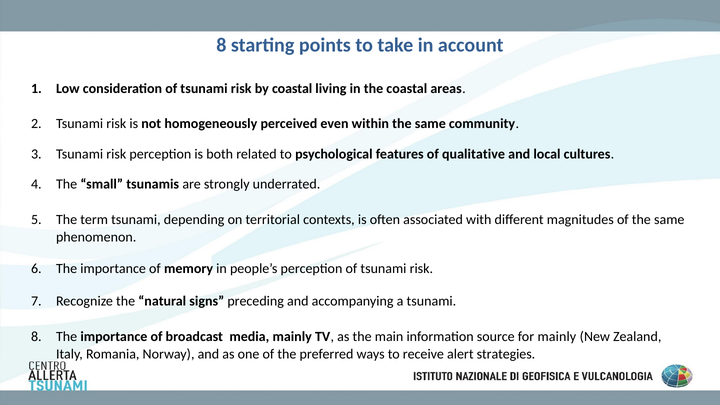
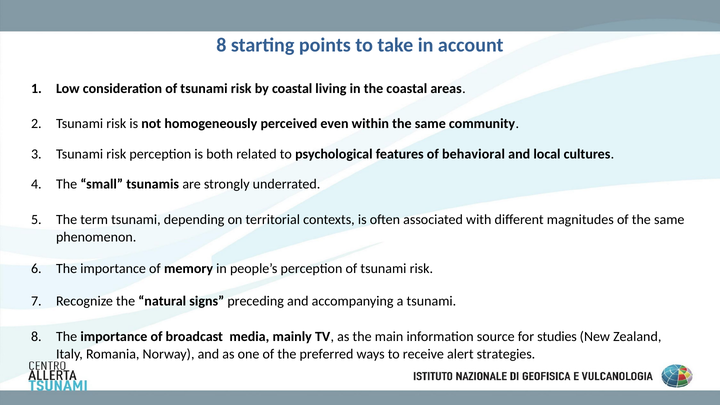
qualitative: qualitative -> behavioral (473, 154)
for mainly: mainly -> studies (557, 337)
